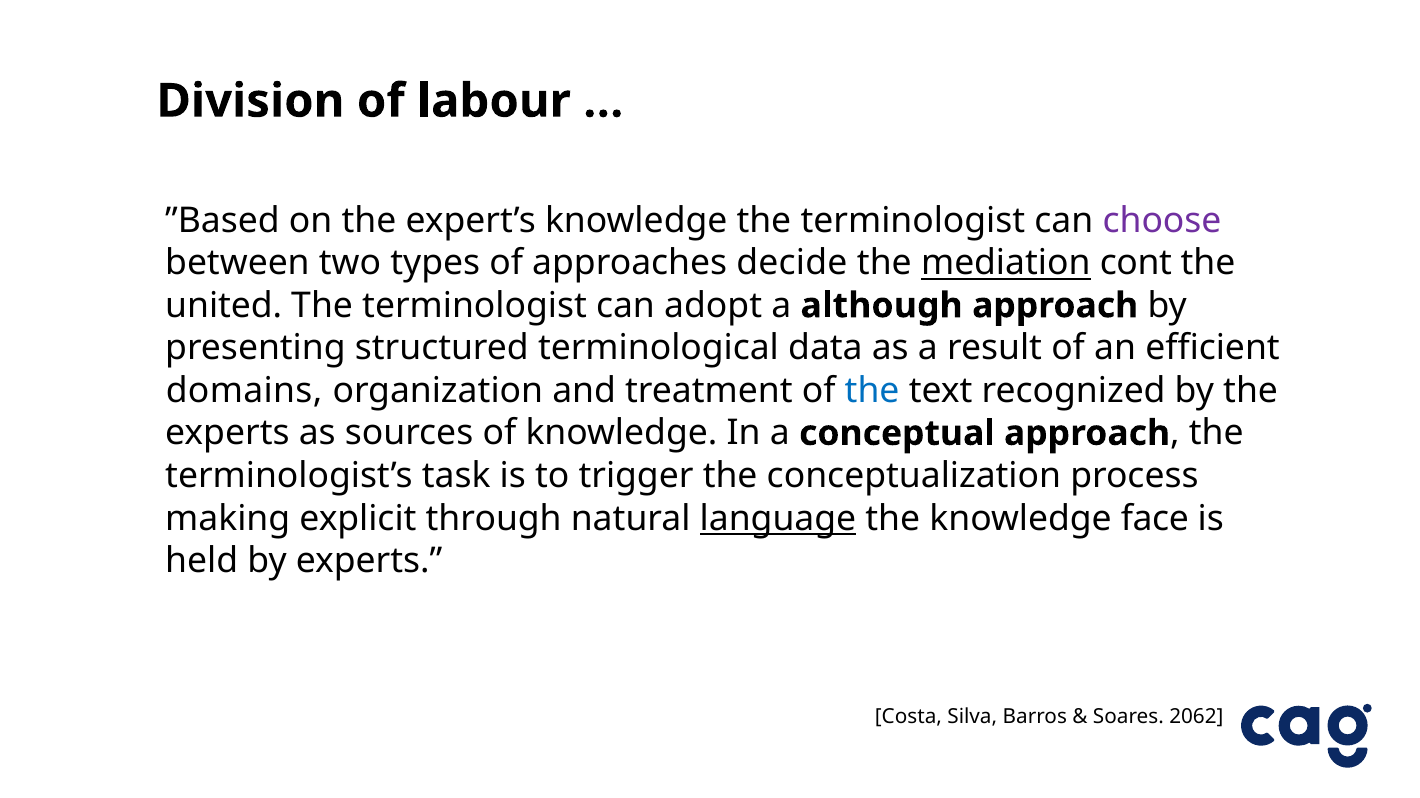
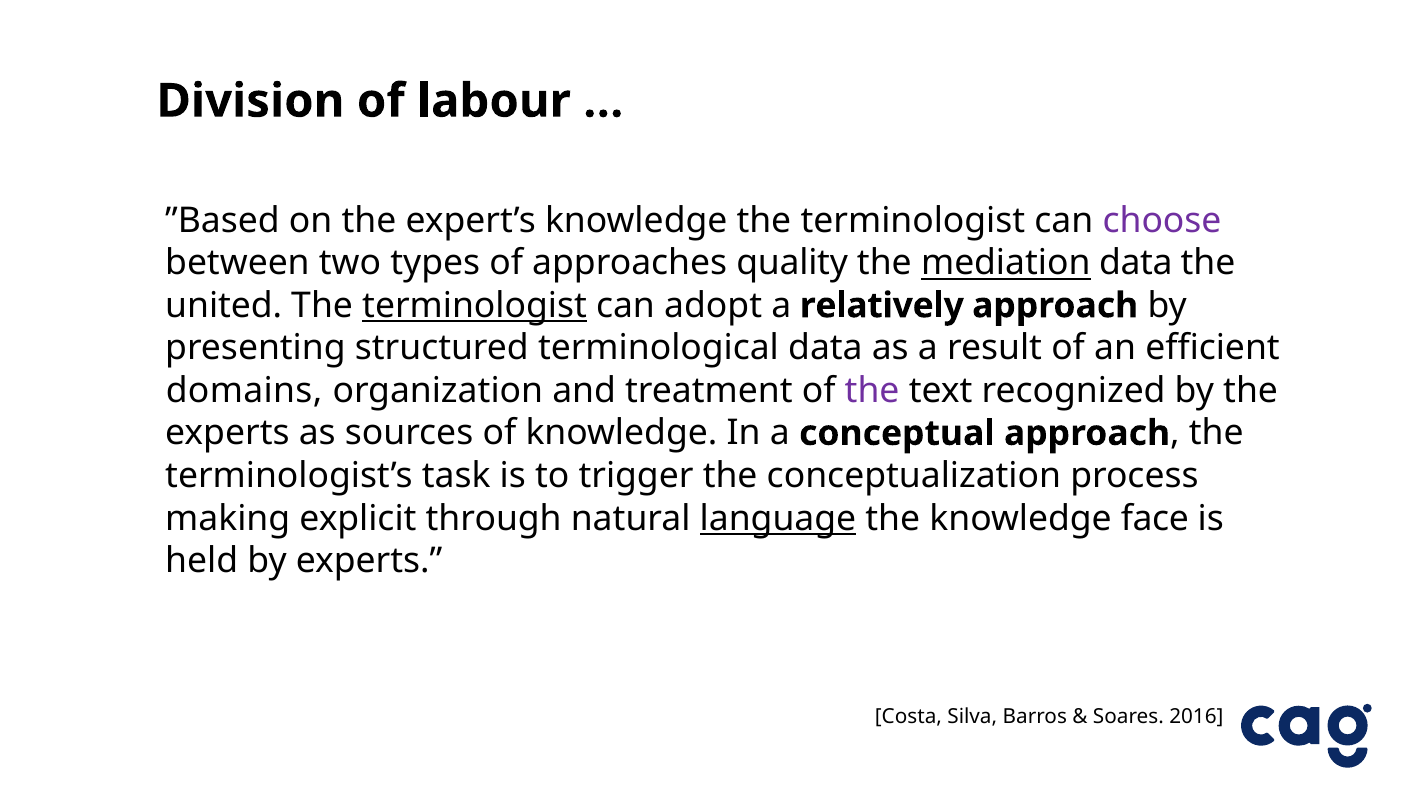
decide: decide -> quality (792, 263)
mediation cont: cont -> data (1136, 263)
terminologist underline: none -> present (475, 306)
although: although -> relatively (882, 306)
the colour: blue -> purple (872, 391)
2062: 2062 -> 2016 (1196, 717)
